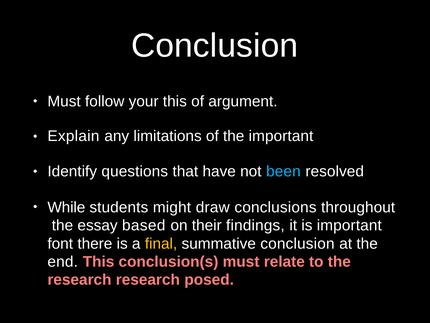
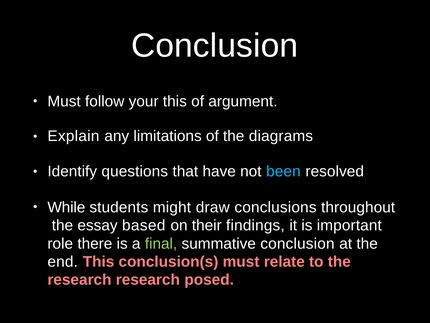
the important: important -> diagrams (281, 136)
font: font -> role (60, 243)
final colour: yellow -> light green (161, 243)
